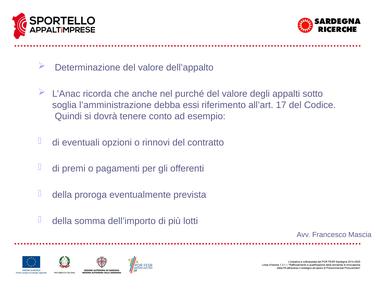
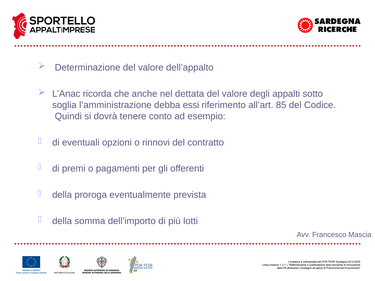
purché: purché -> dettata (190, 94)
17: 17 -> 85 (281, 105)
